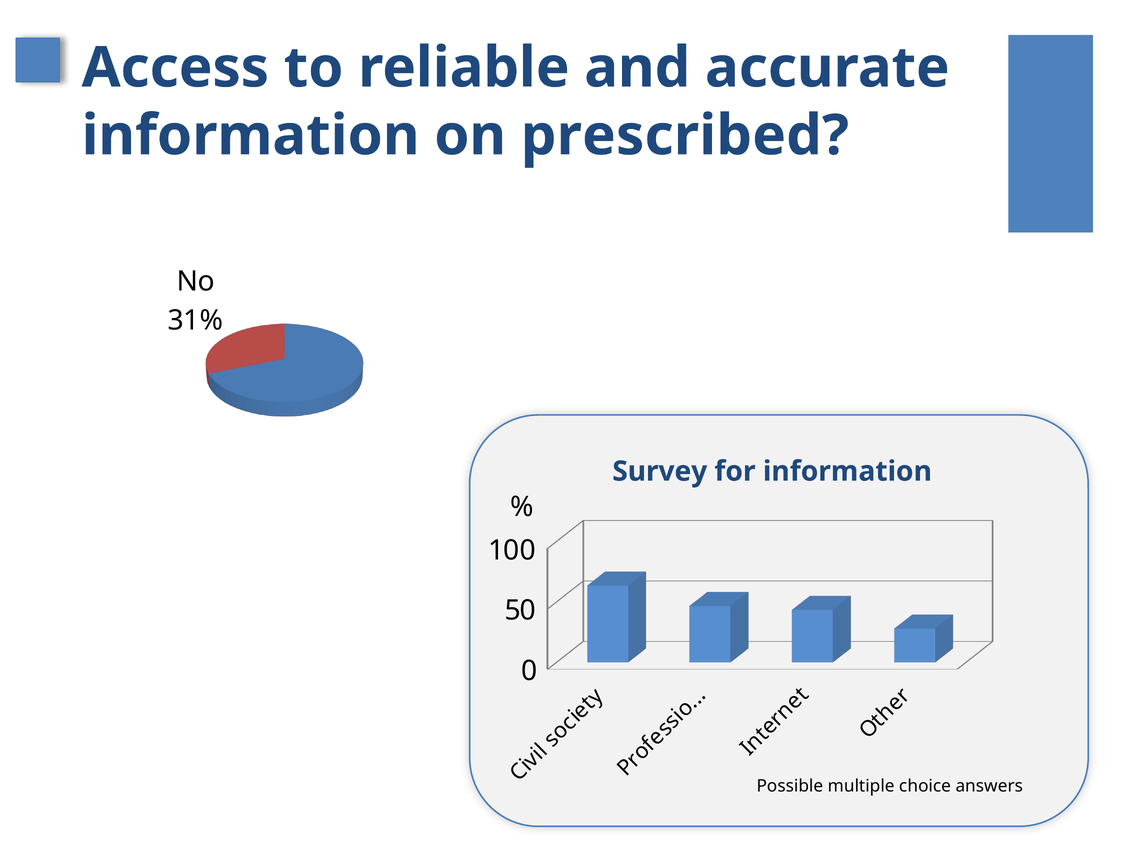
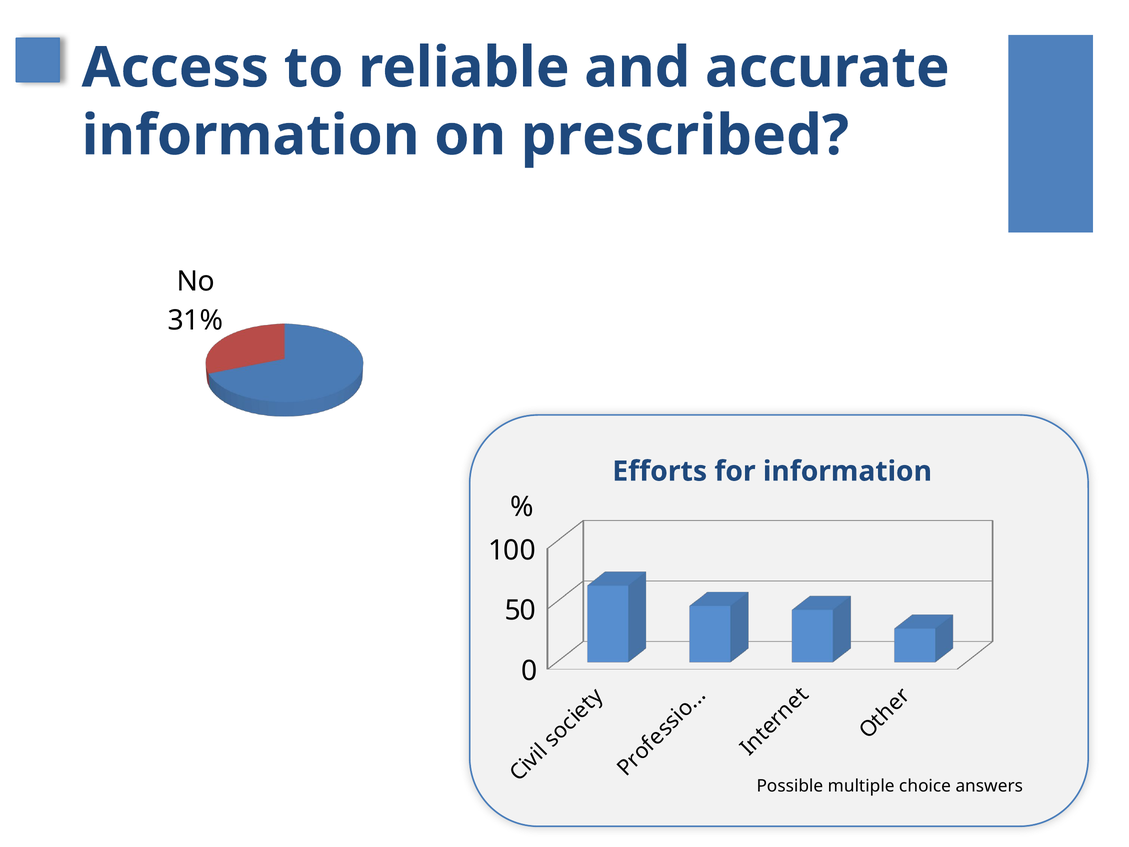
Survey: Survey -> Efforts (660, 471)
